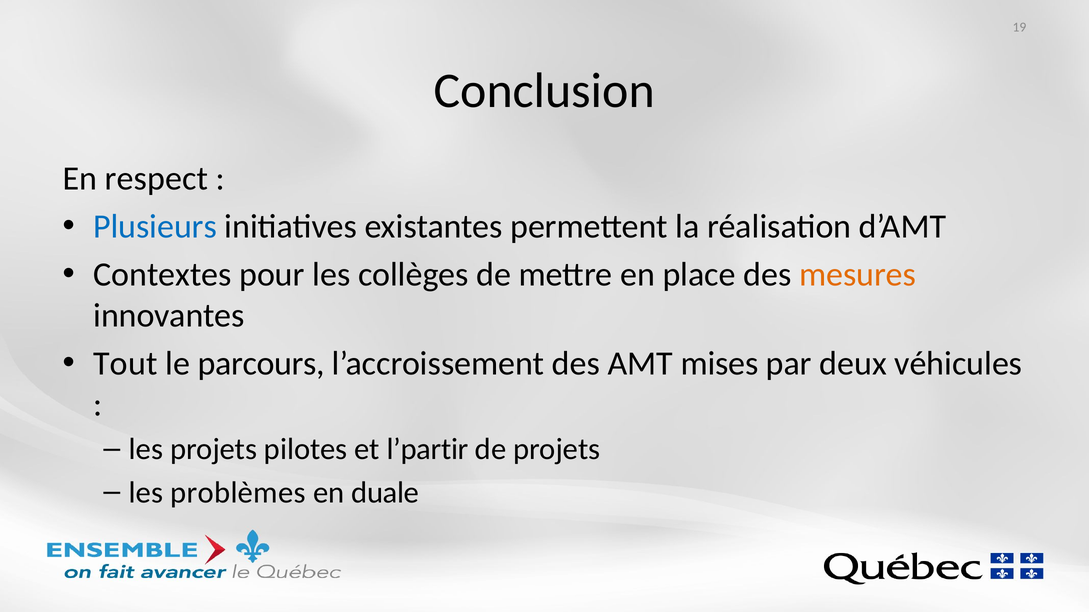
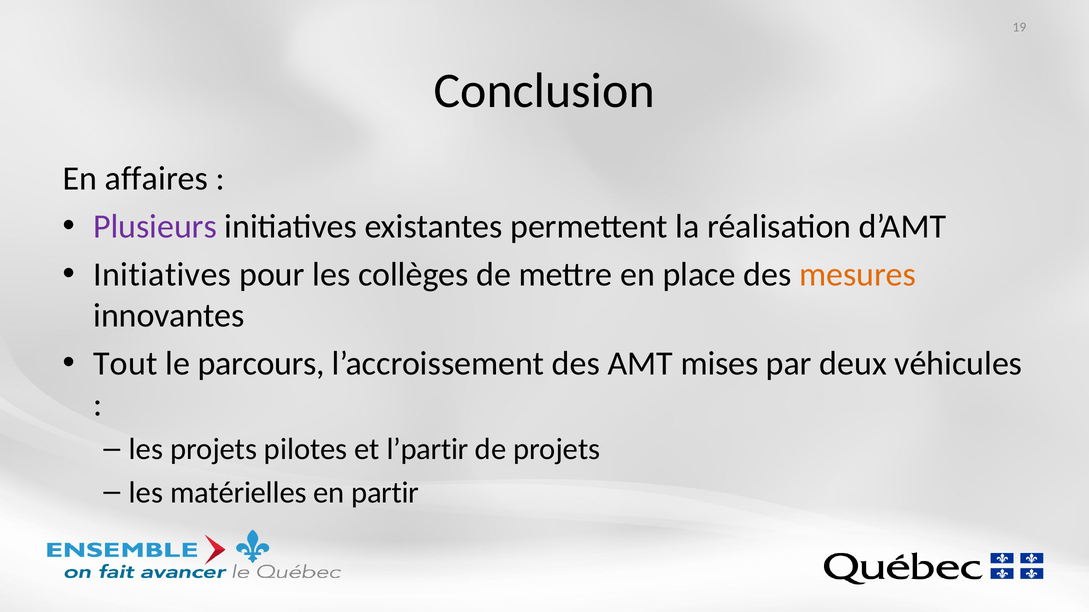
respect: respect -> affaires (156, 179)
Plusieurs colour: blue -> purple (155, 227)
Contextes: Contextes -> Initiatives (162, 275)
problèmes: problèmes -> matérielles (238, 493)
duale: duale -> partir (385, 493)
